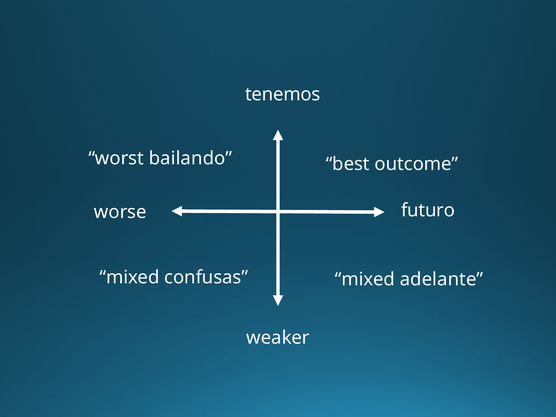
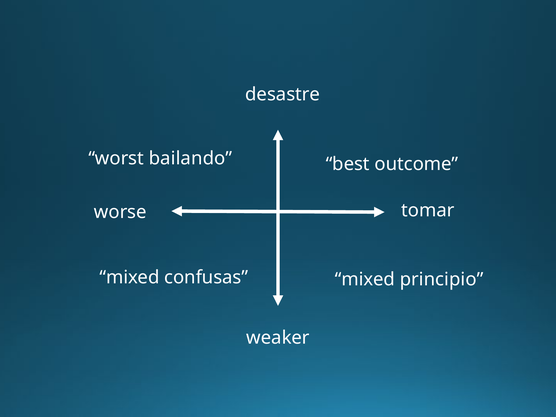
tenemos: tenemos -> desastre (283, 95)
futuro: futuro -> tomar (428, 210)
adelante: adelante -> principio (442, 279)
